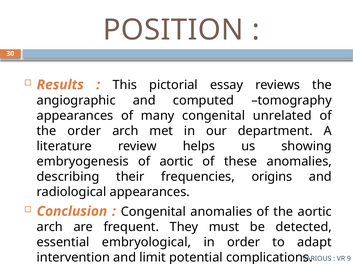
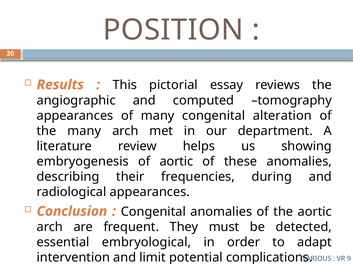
unrelated: unrelated -> alteration (282, 116)
the order: order -> many (84, 131)
origins: origins -> during (272, 177)
